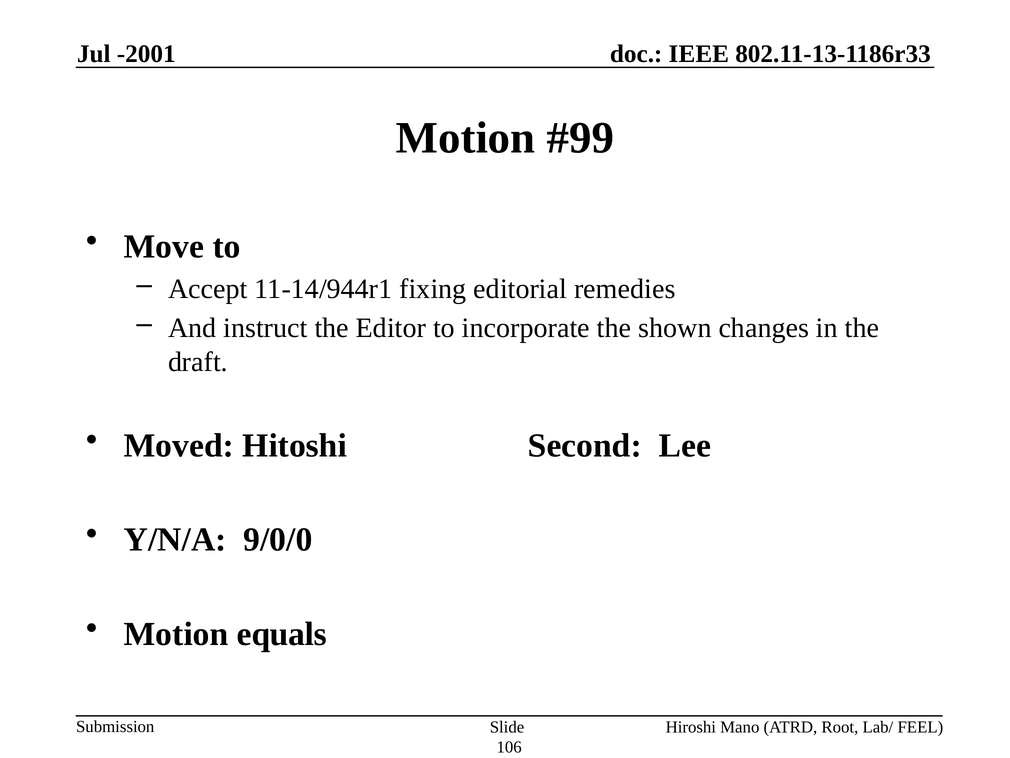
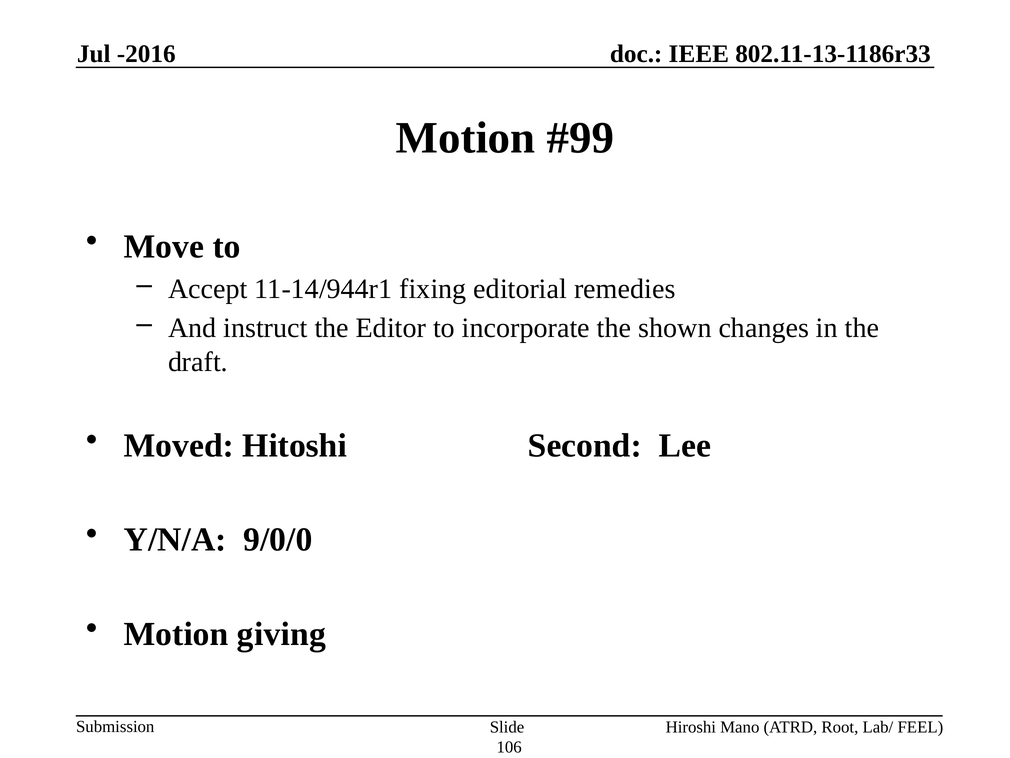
-2001: -2001 -> -2016 (146, 54)
equals: equals -> giving (282, 634)
